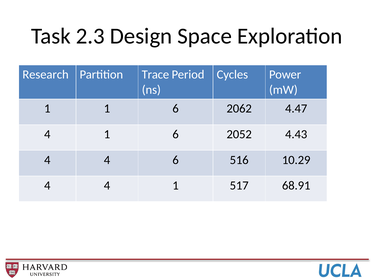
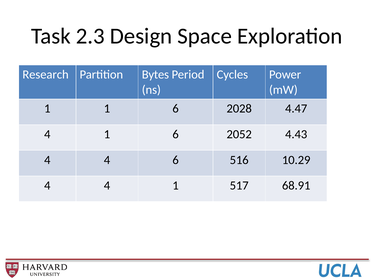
Trace: Trace -> Bytes (155, 75)
2062: 2062 -> 2028 (239, 109)
